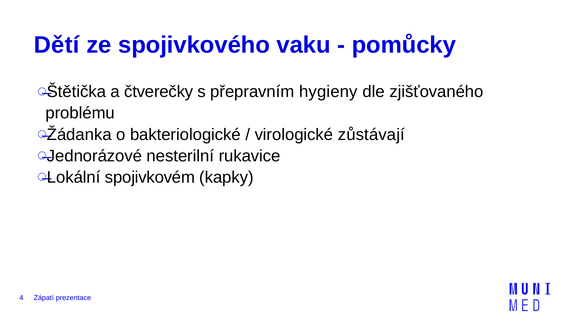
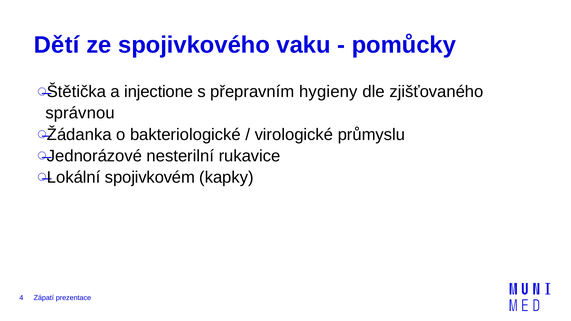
čtverečky: čtverečky -> injectione (159, 92)
problému: problému -> správnou (80, 113)
zůstávají: zůstávají -> průmyslu (371, 135)
